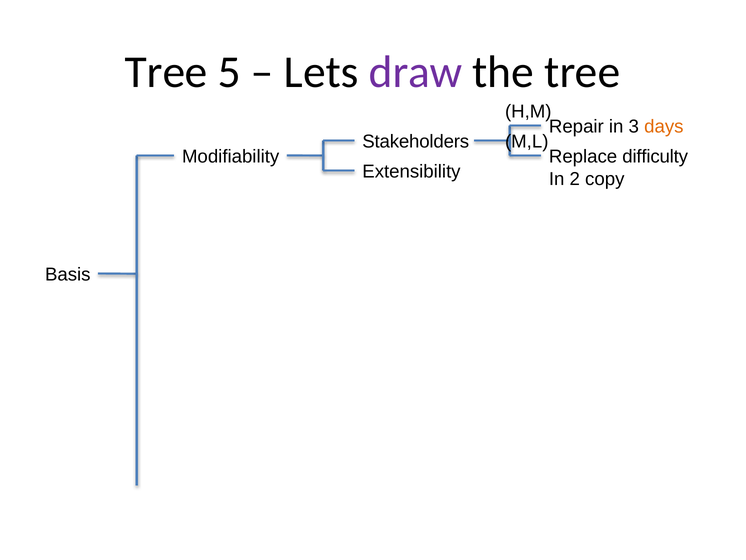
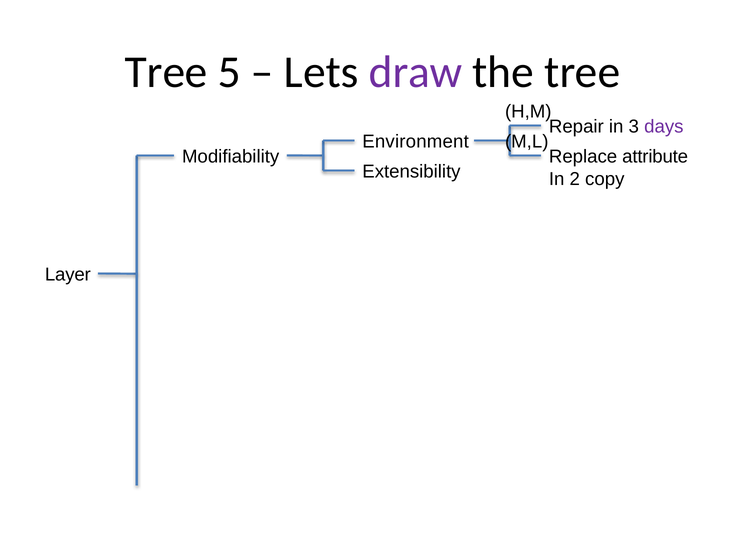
days colour: orange -> purple (664, 126)
Stakeholders: Stakeholders -> Environment (416, 141)
difficulty: difficulty -> attribute (655, 156)
Basis: Basis -> Layer (68, 275)
